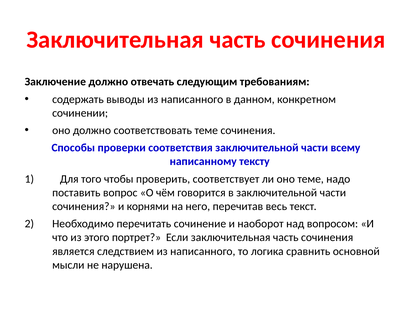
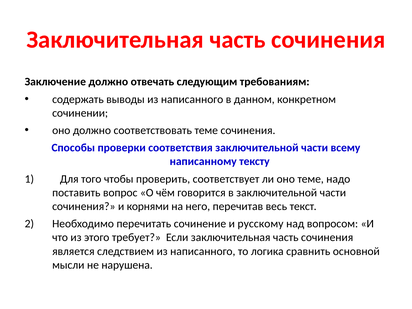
наоборот: наоборот -> русскому (260, 224)
портрет: портрет -> требует (136, 238)
